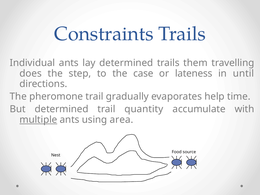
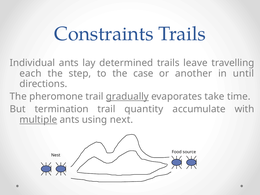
them: them -> leave (195, 63)
does: does -> each (31, 73)
lateness: lateness -> another (194, 73)
gradually underline: none -> present (127, 97)
help: help -> take (214, 97)
But determined: determined -> termination (62, 109)
area: area -> next (121, 120)
